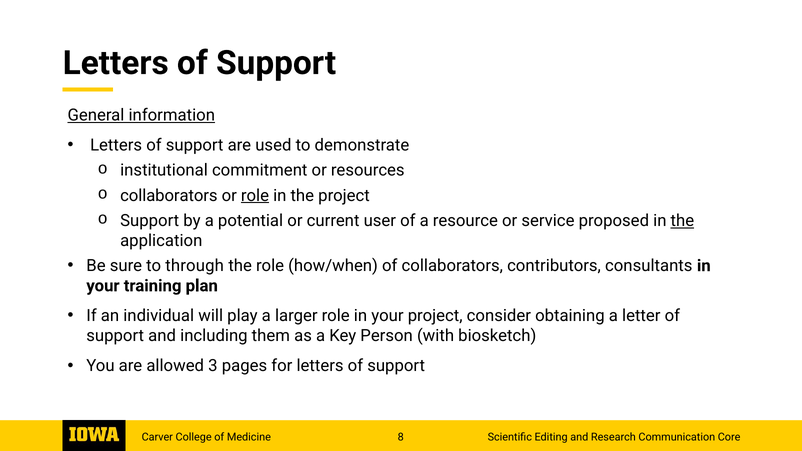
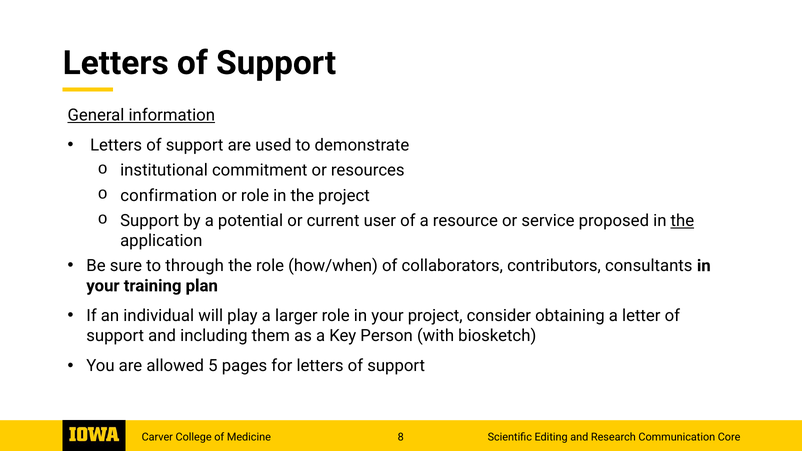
collaborators: collaborators -> confirmation (169, 196)
role underline: present -> none (255, 196)
3: 3 -> 5 (213, 366)
